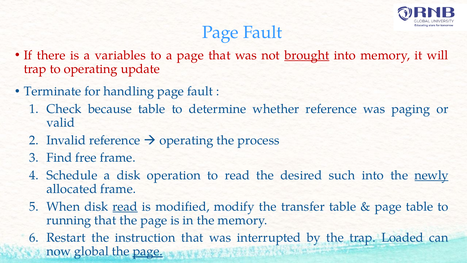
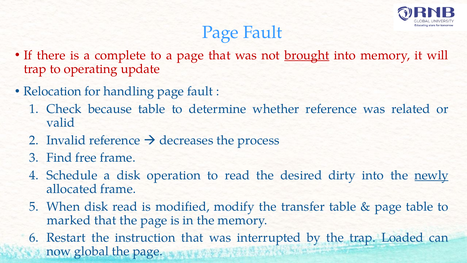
variables: variables -> complete (120, 55)
Terminate: Terminate -> Relocation (53, 91)
paging: paging -> related (411, 109)
operating: operating -> decreases (186, 140)
such: such -> dirty (342, 175)
read underline: present -> none (125, 206)
running: running -> marked (69, 220)
page underline: present -> none (148, 251)
